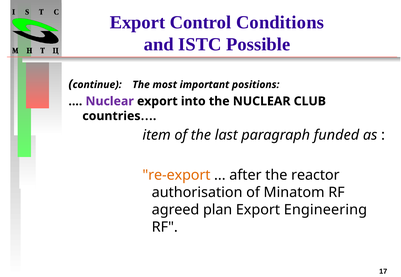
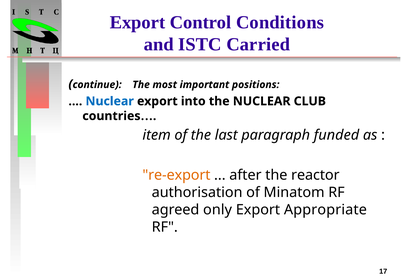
Possible: Possible -> Carried (258, 45)
Nuclear colour: purple -> blue (110, 101)
plan: plan -> only (218, 210)
Engineering: Engineering -> Appropriate (325, 210)
